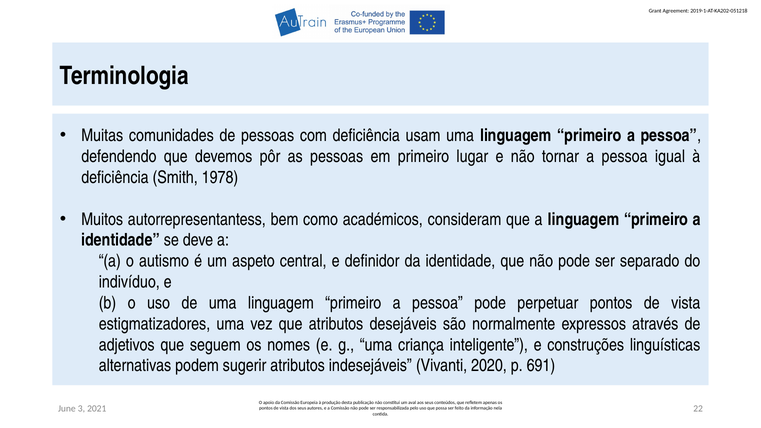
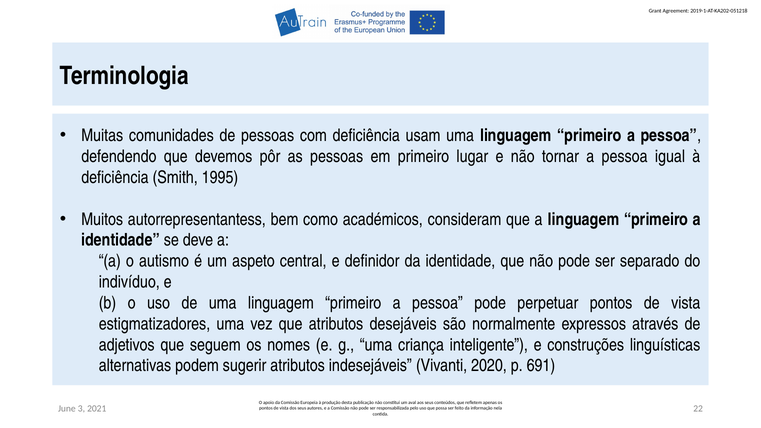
1978: 1978 -> 1995 (220, 178)
